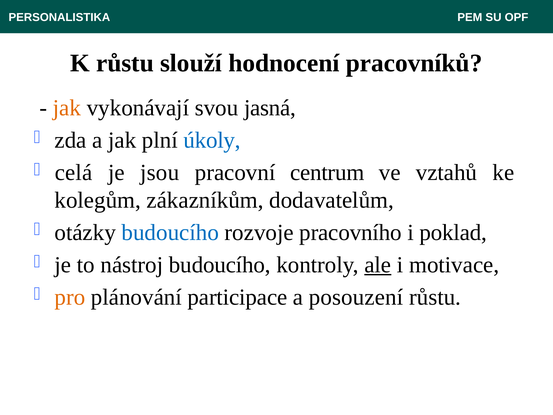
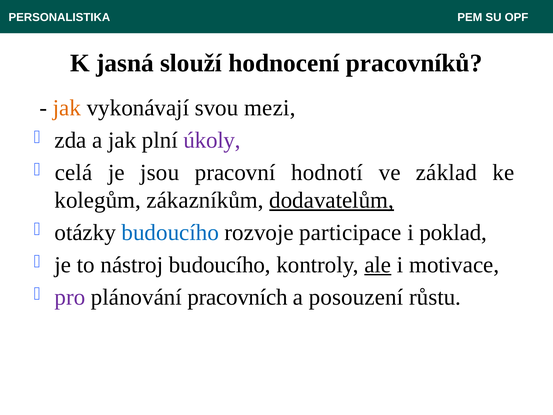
K růstu: růstu -> jasná (125, 63)
jasná: jasná -> mezi (270, 108)
úkoly colour: blue -> purple (212, 140)
centrum: centrum -> hodnotí (327, 172)
vztahů: vztahů -> základ (446, 172)
dodavatelům underline: none -> present (332, 200)
pracovního: pracovního -> participace (350, 232)
pro colour: orange -> purple (70, 297)
participace: participace -> pracovních (237, 297)
